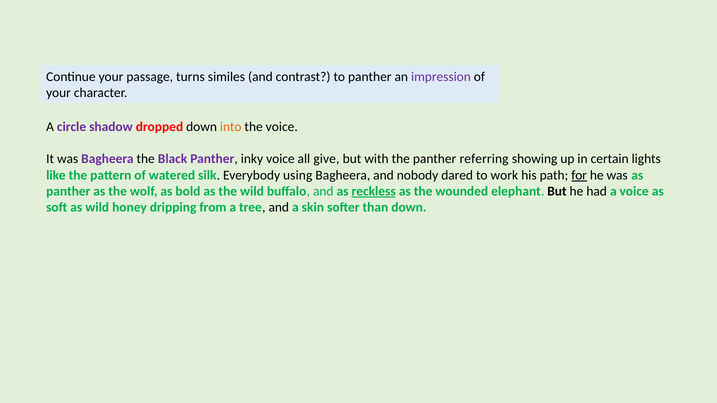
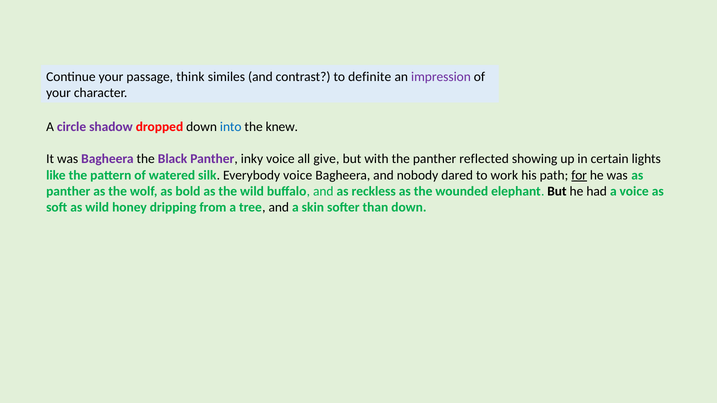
turns: turns -> think (190, 77)
to panther: panther -> definite (370, 77)
into colour: orange -> blue (231, 127)
the voice: voice -> knew (282, 127)
referring: referring -> reflected (484, 159)
Everybody using: using -> voice (298, 175)
reckless underline: present -> none (374, 191)
